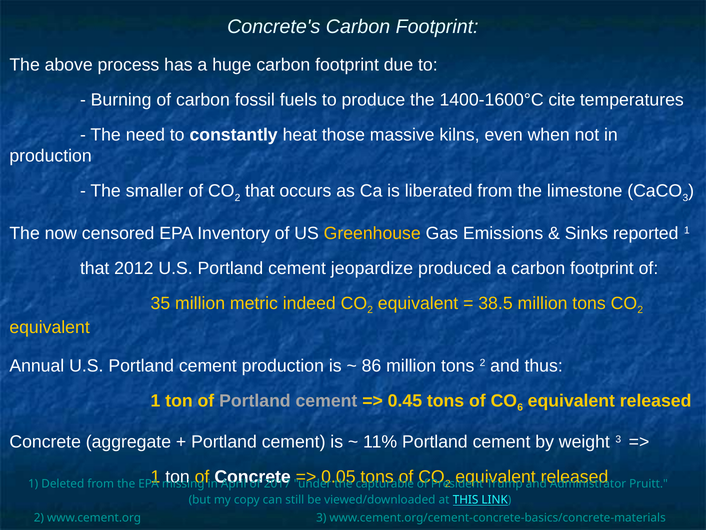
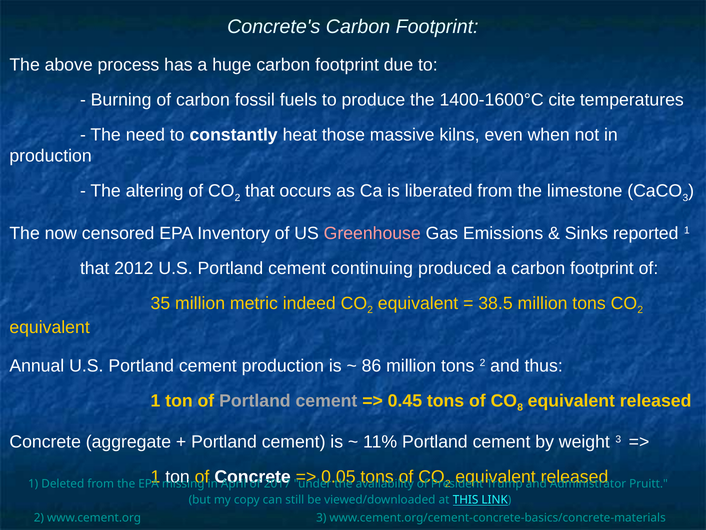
smaller: smaller -> altering (155, 191)
Greenhouse colour: yellow -> pink (372, 233)
jeopardize: jeopardize -> continuing (372, 268)
6: 6 -> 8 (520, 407)
capturable: capturable -> availability (385, 483)
